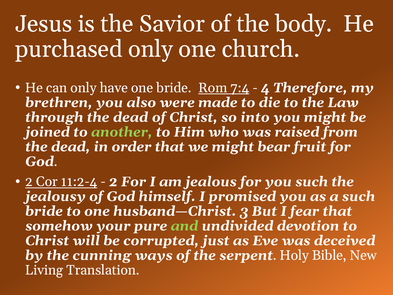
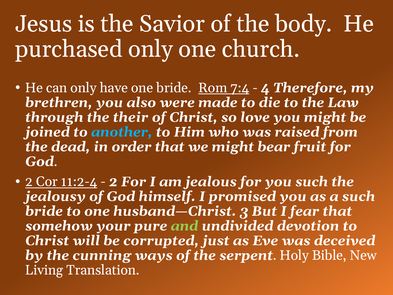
through the dead: dead -> their (131, 117)
into: into -> love (255, 117)
another colour: light green -> light blue (122, 132)
